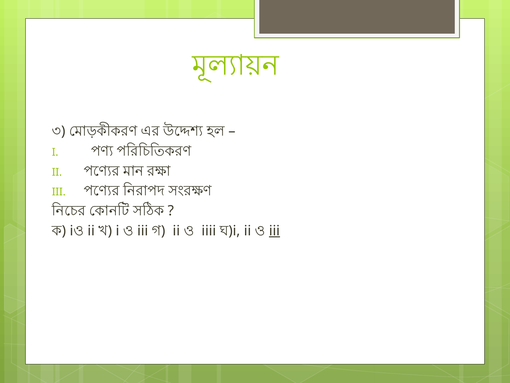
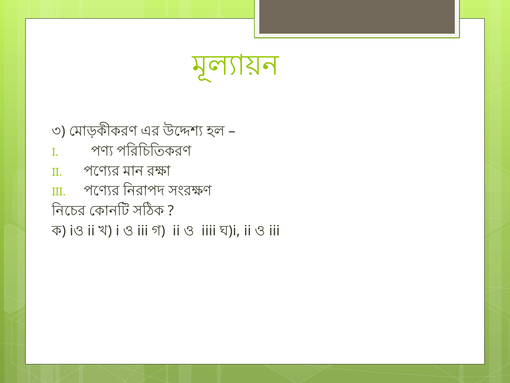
iii underline: present -> none (274, 230)
